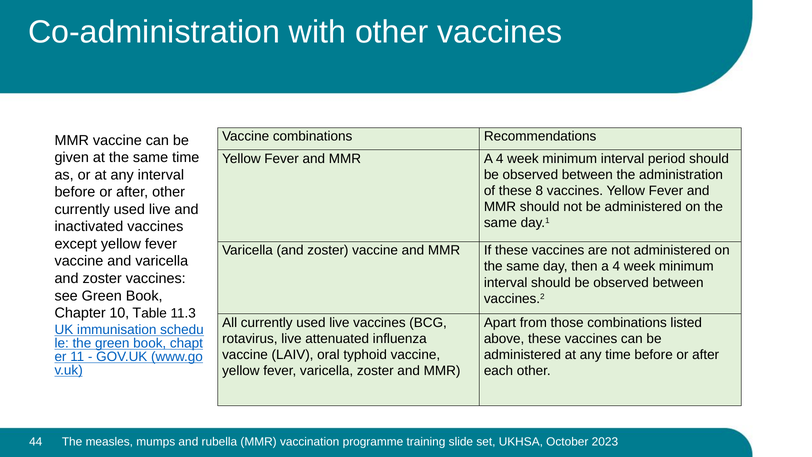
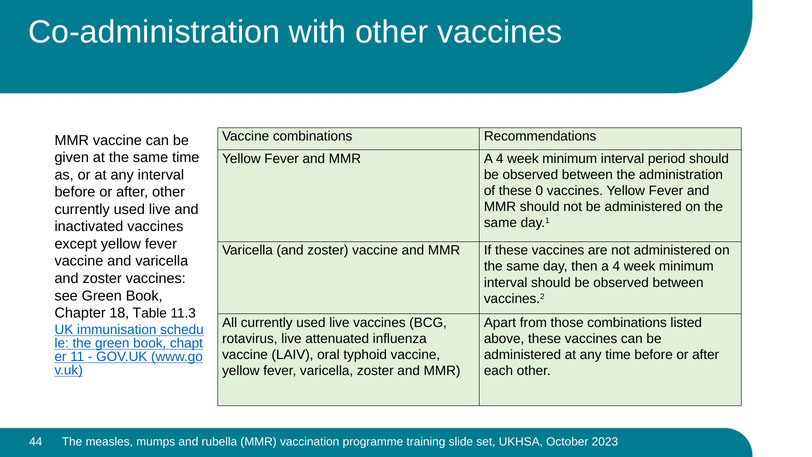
8: 8 -> 0 (539, 191)
10: 10 -> 18 (119, 313)
